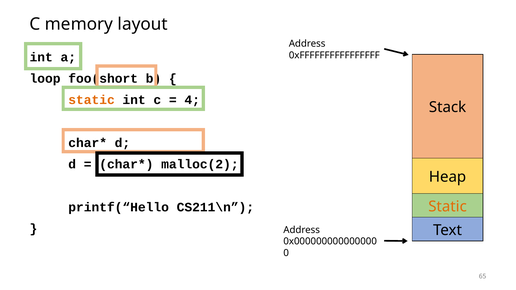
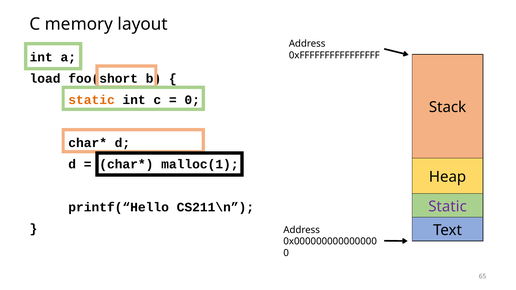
loop: loop -> load (45, 79)
4: 4 -> 0 (192, 100)
malloc(2: malloc(2 -> malloc(1 (200, 164)
Static colour: orange -> purple (448, 207)
